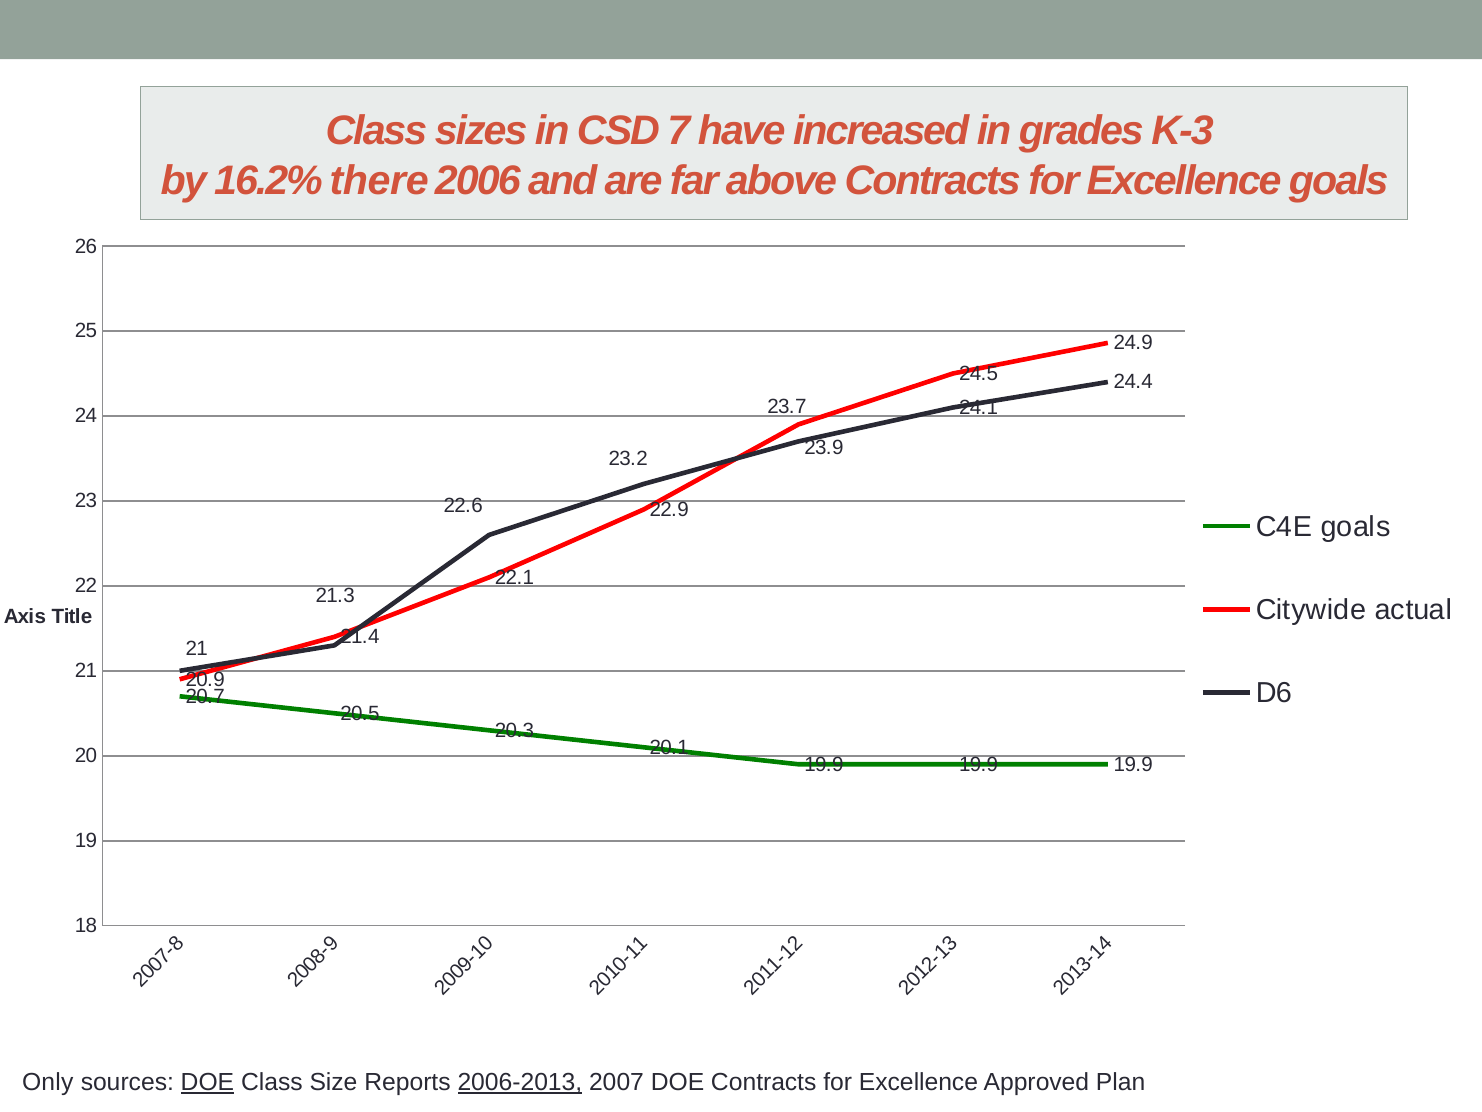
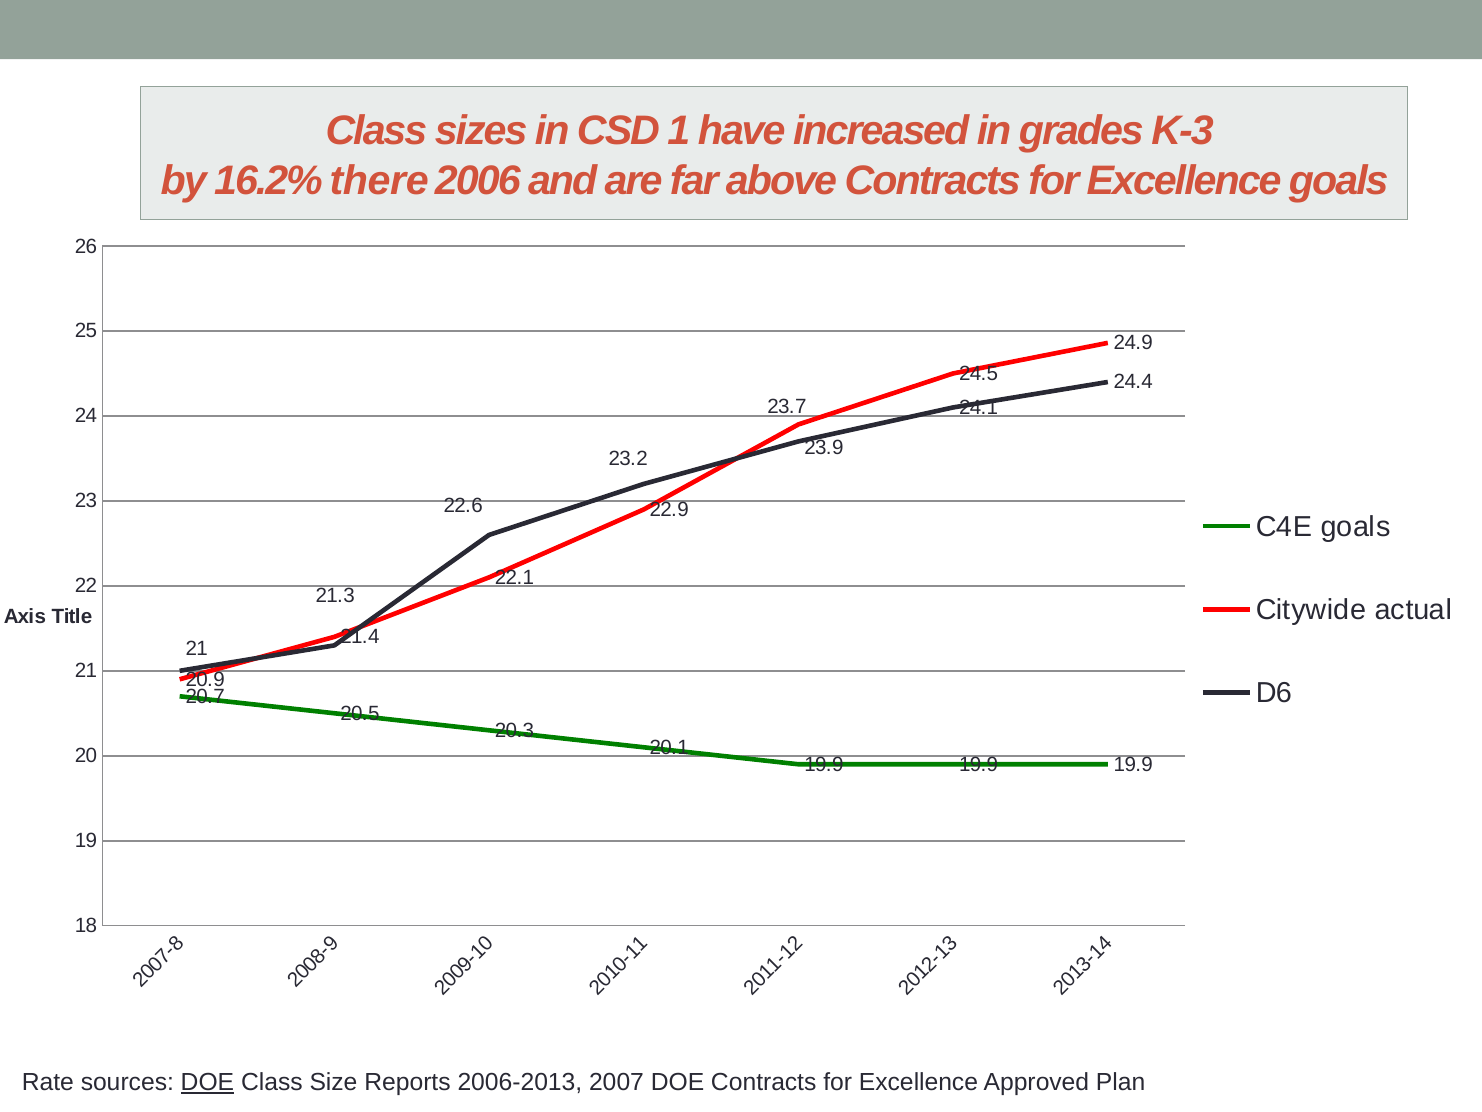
CSD 7: 7 -> 1 (679, 131)
Only: Only -> Rate (48, 1082)
2006-2013 underline: present -> none (520, 1082)
